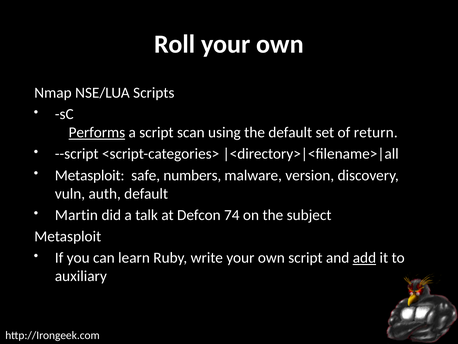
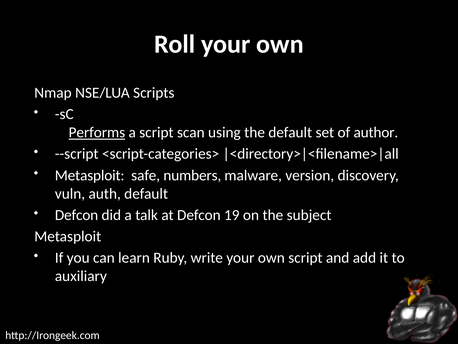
return: return -> author (376, 132)
Martin: Martin -> Defcon (77, 215)
74: 74 -> 19 (232, 215)
add underline: present -> none (364, 258)
